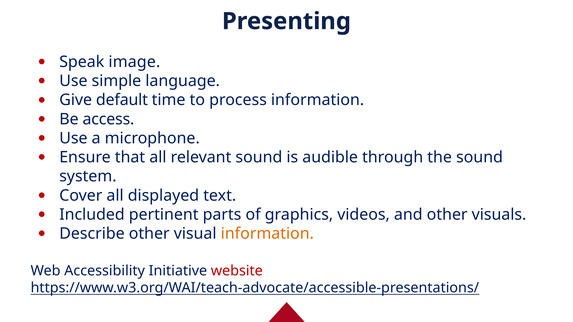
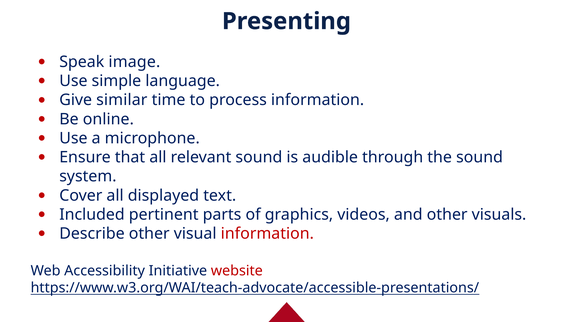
default: default -> similar (122, 100)
access: access -> online (108, 119)
information colour: orange -> red (267, 234)
